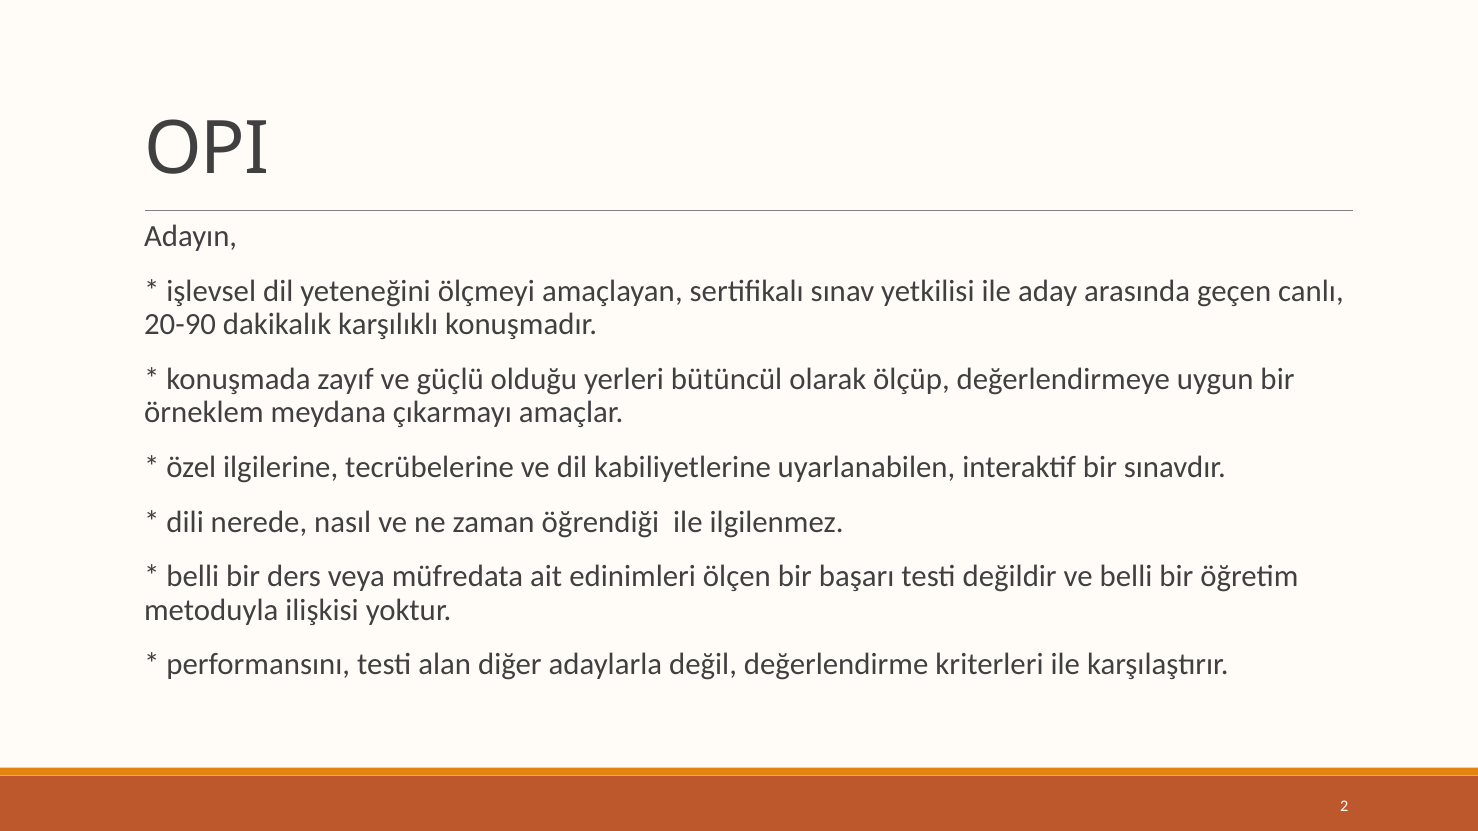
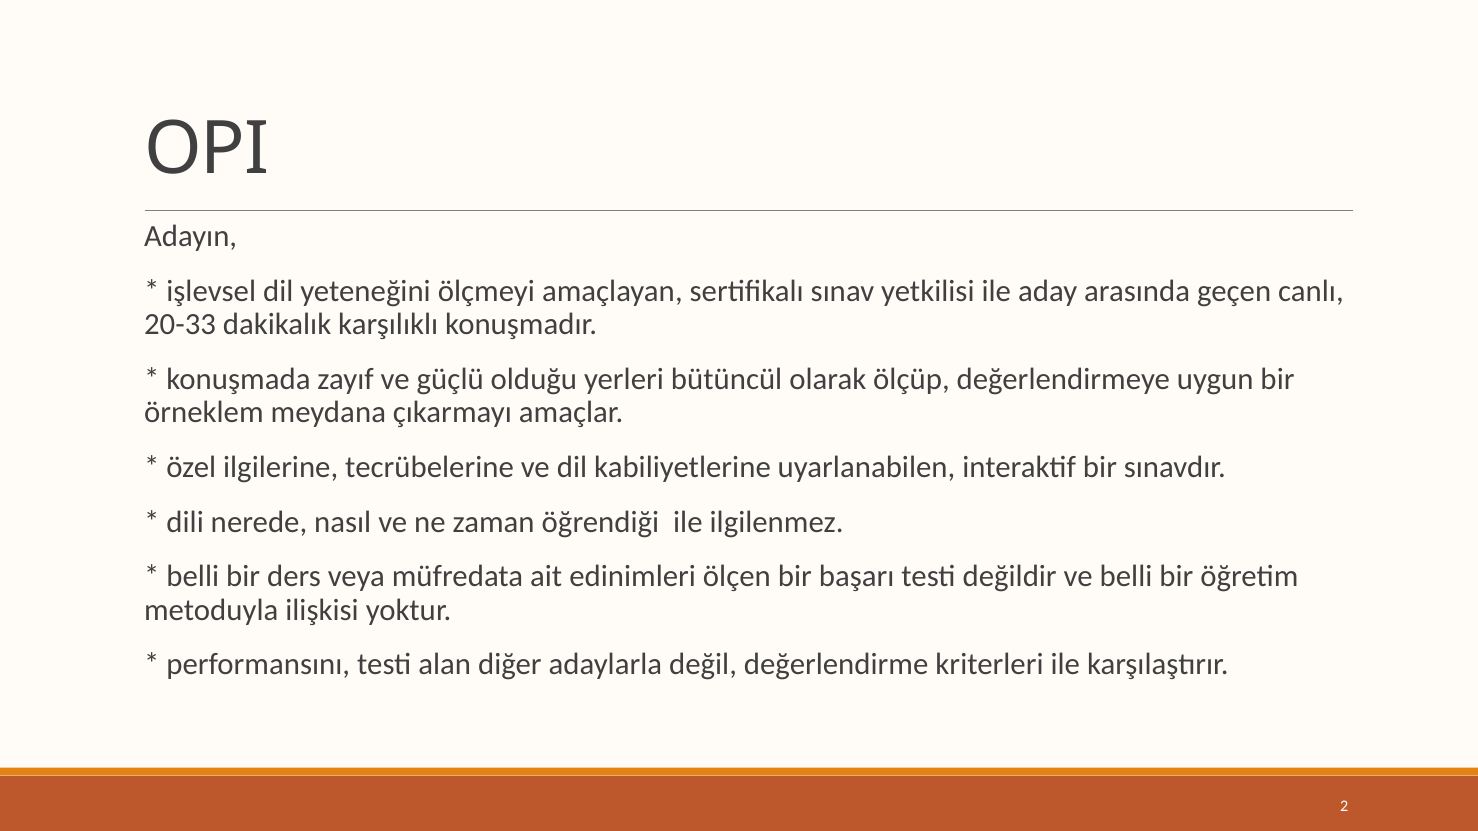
20-90: 20-90 -> 20-33 (180, 324)
